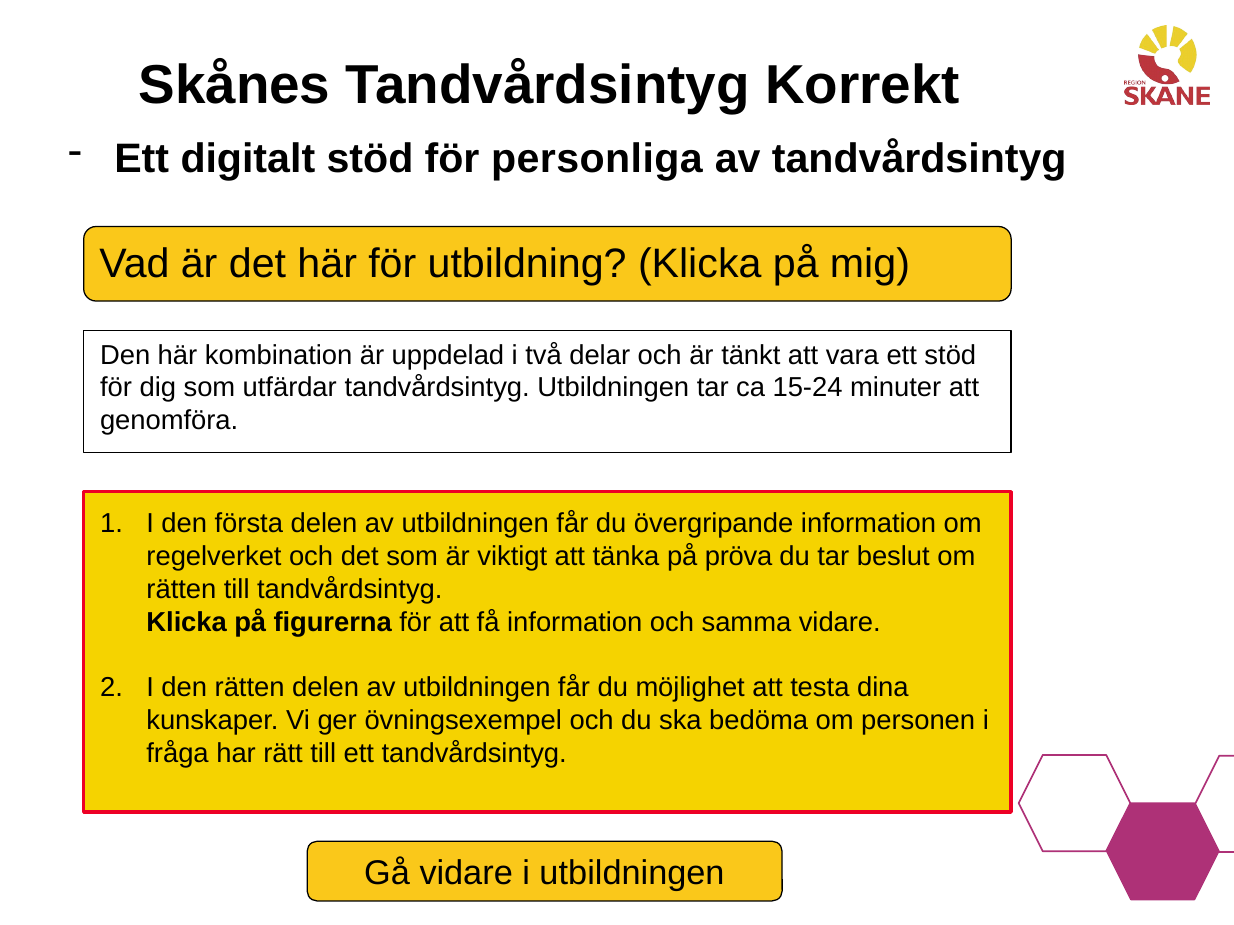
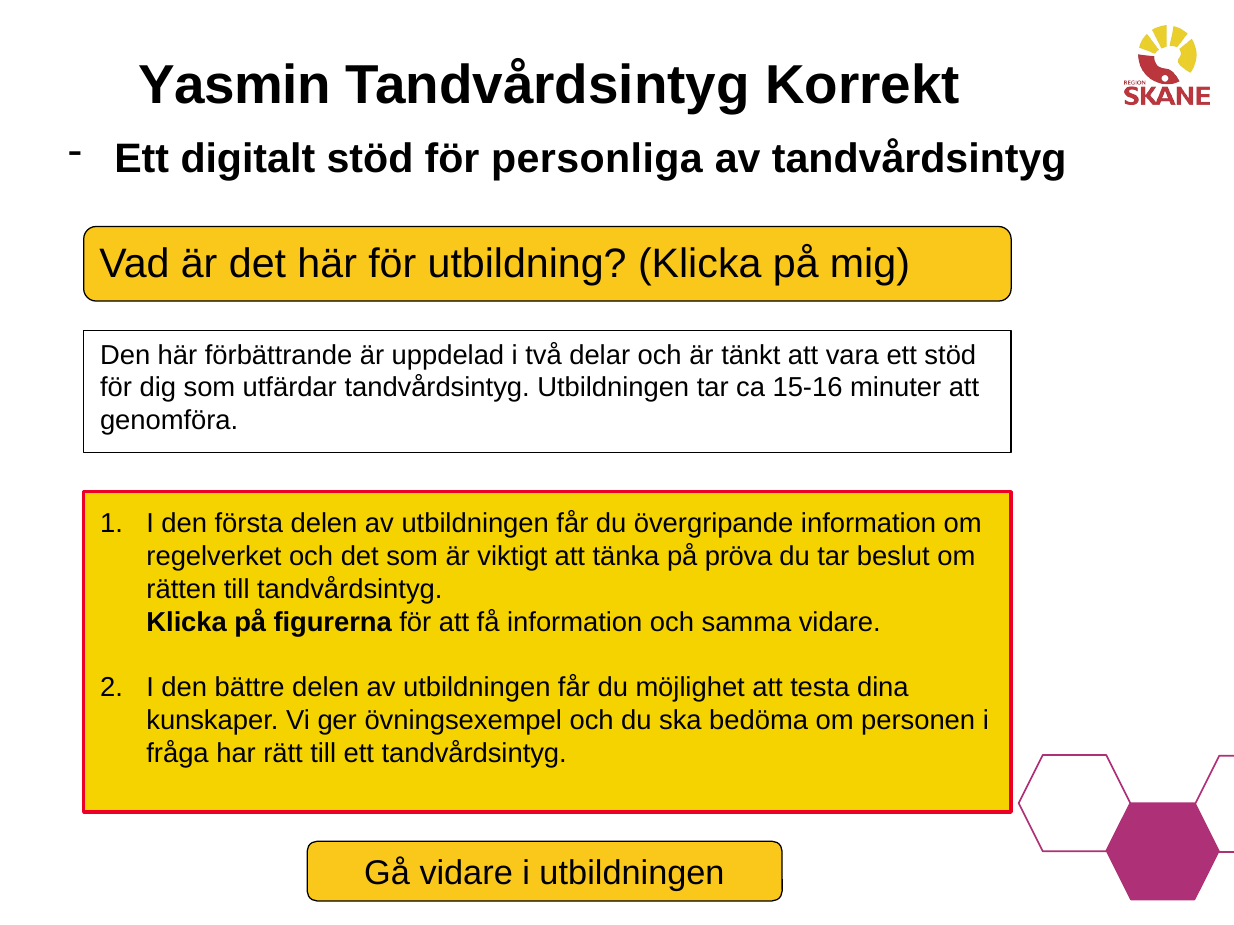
Skånes: Skånes -> Yasmin (235, 86)
kombination: kombination -> förbättrande (279, 355)
15-24: 15-24 -> 15-16 (808, 388)
den rätten: rätten -> bättre (250, 688)
